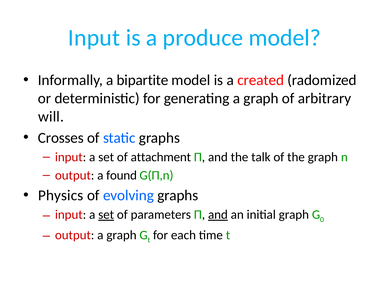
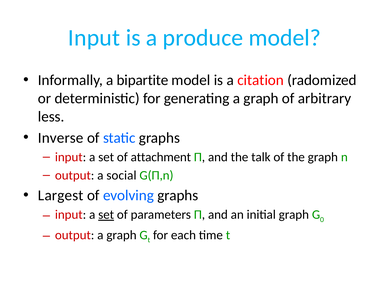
created: created -> citation (261, 80)
will: will -> less (51, 116)
Crosses: Crosses -> Inverse (61, 138)
found: found -> social (121, 175)
Physics: Physics -> Largest (61, 195)
and underline: present -> none (218, 214)
